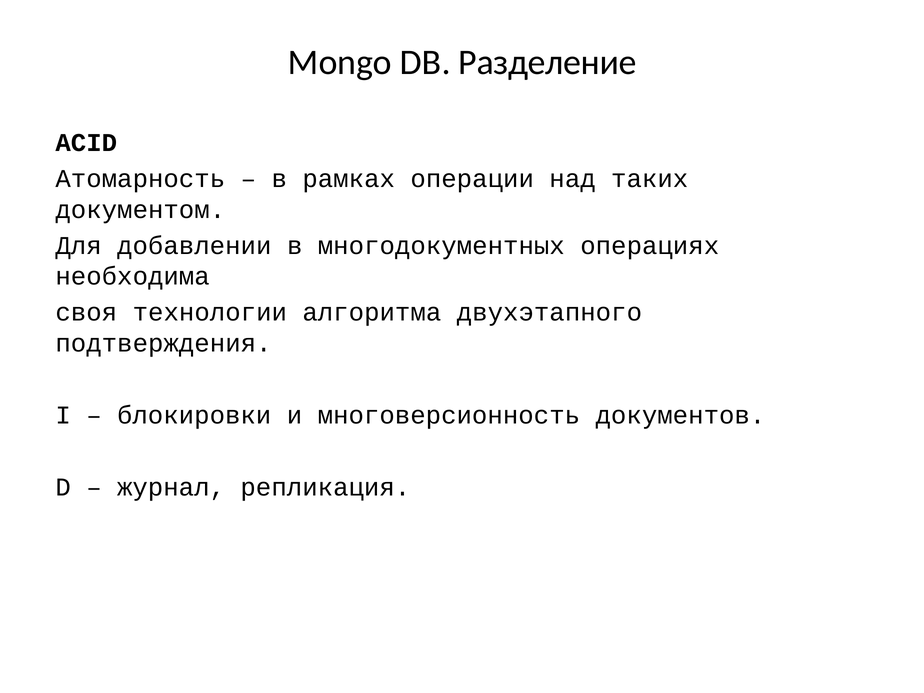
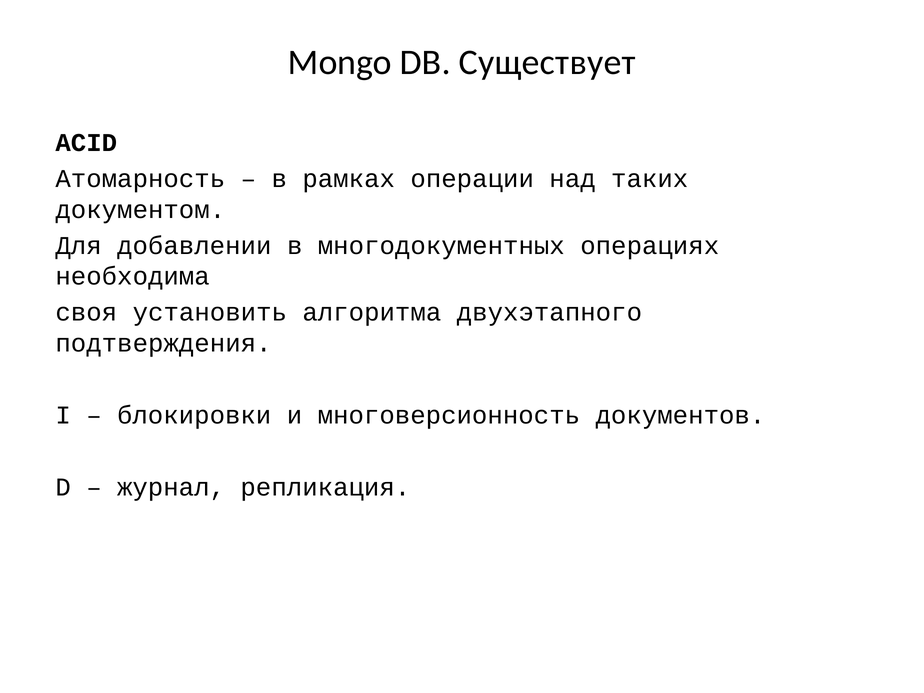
Разделение: Разделение -> Существует (547, 62)
технологии: технологии -> установить (210, 312)
